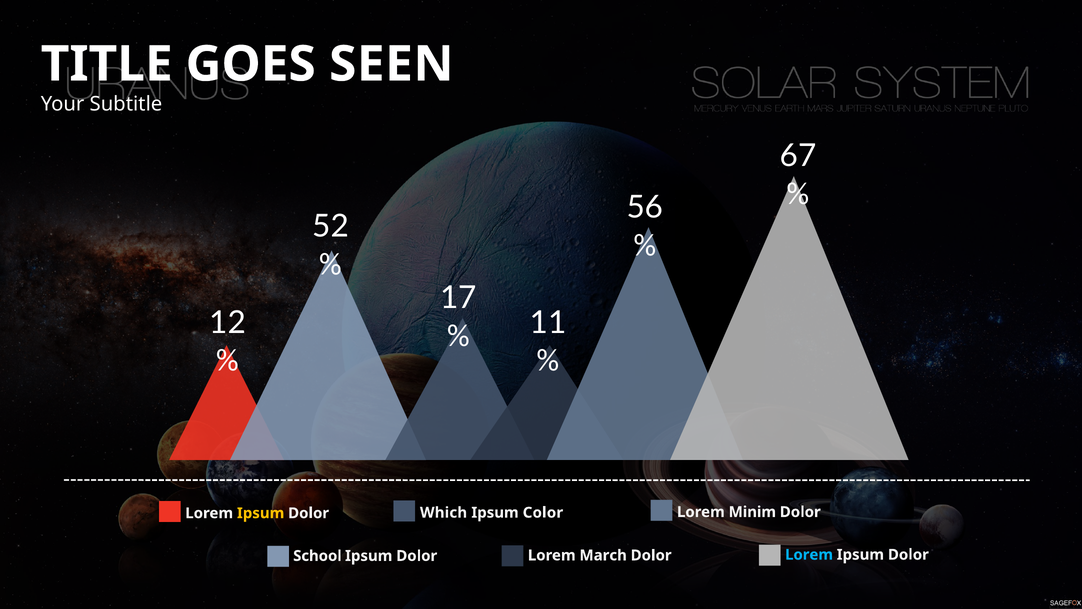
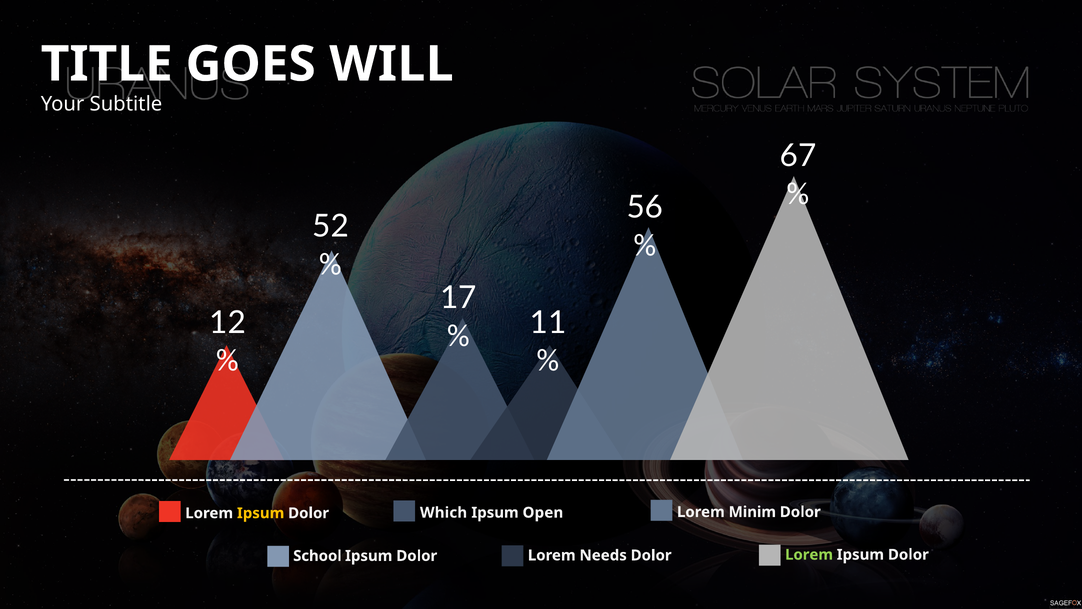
SEEN: SEEN -> WILL (391, 64)
Color: Color -> Open (543, 512)
Lorem colour: light blue -> light green (809, 554)
March: March -> Needs (603, 555)
